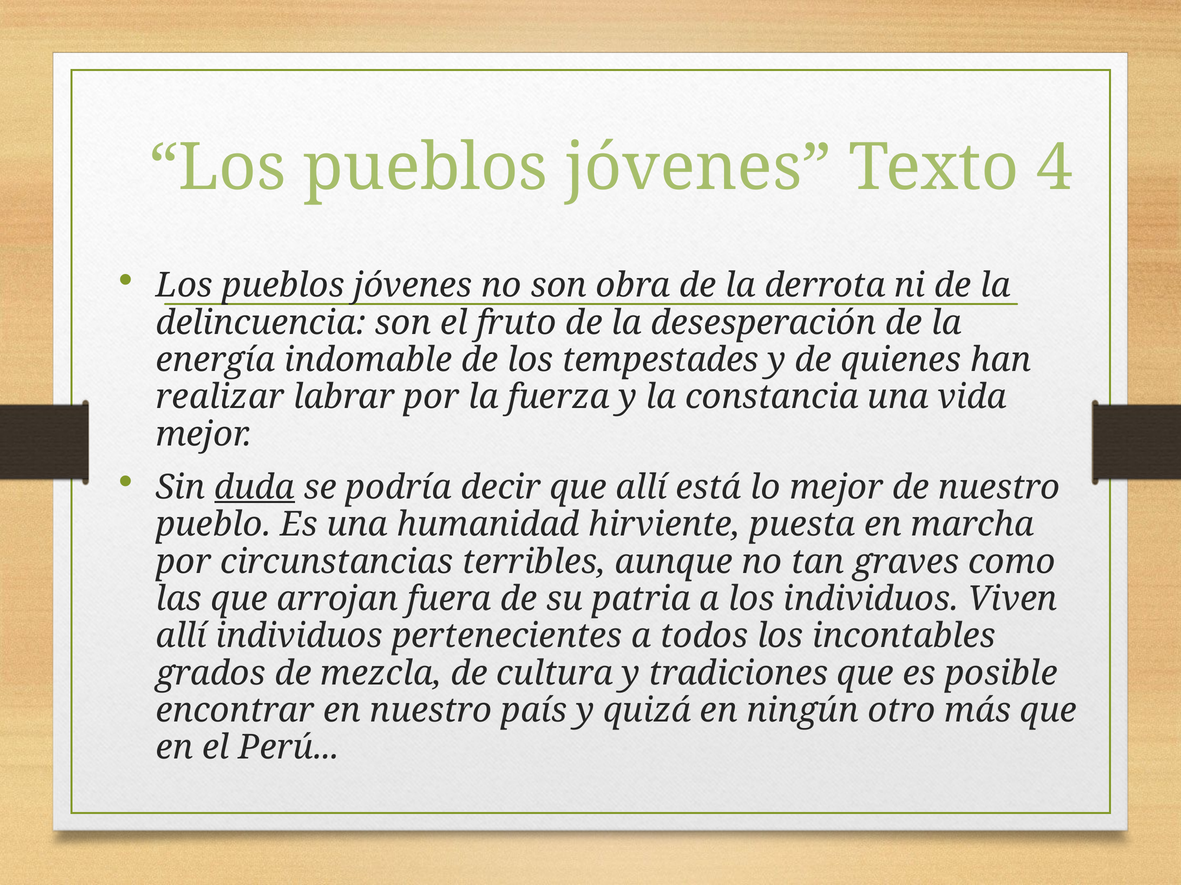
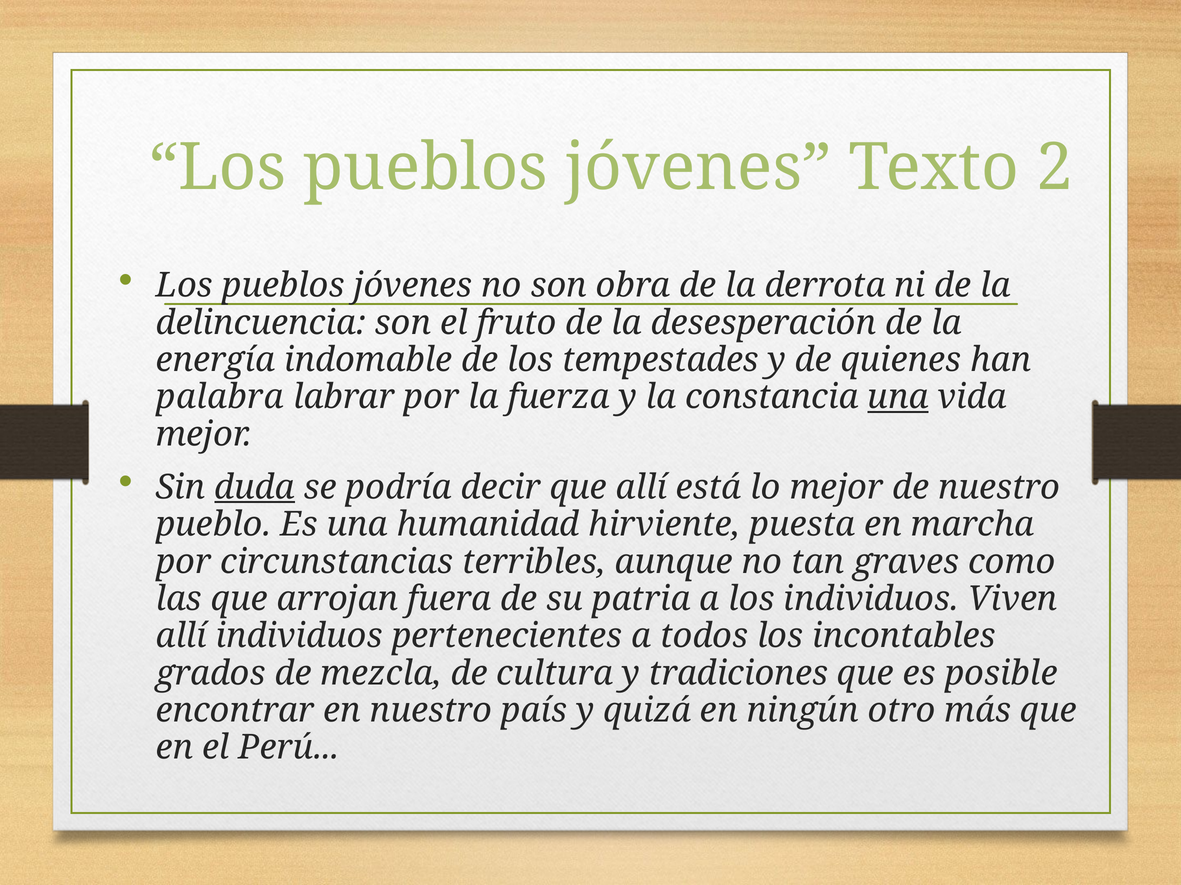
4: 4 -> 2 (1055, 168)
realizar: realizar -> palabra (220, 397)
una underline: none -> present (898, 397)
